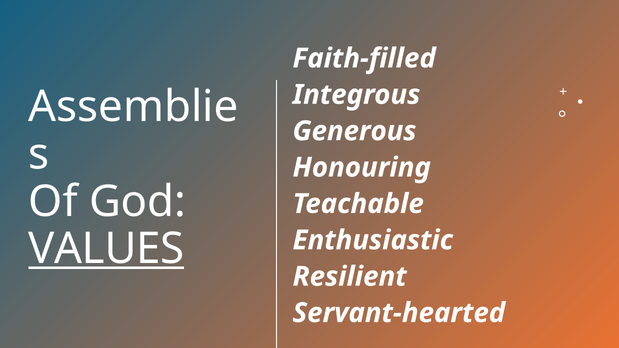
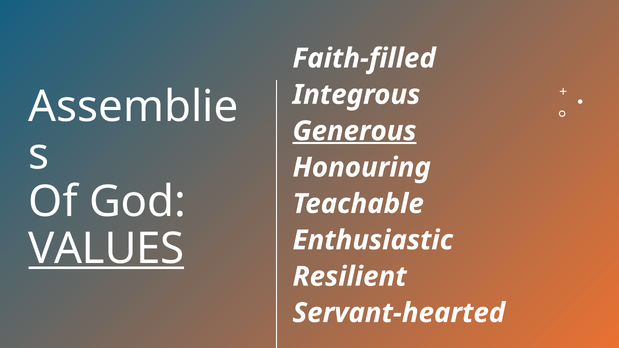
Generous underline: none -> present (355, 131)
